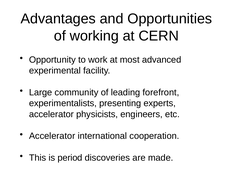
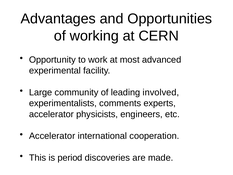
forefront: forefront -> involved (161, 92)
presenting: presenting -> comments (120, 103)
